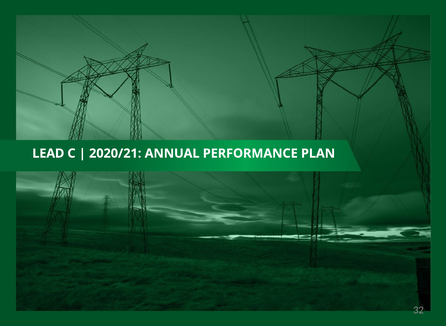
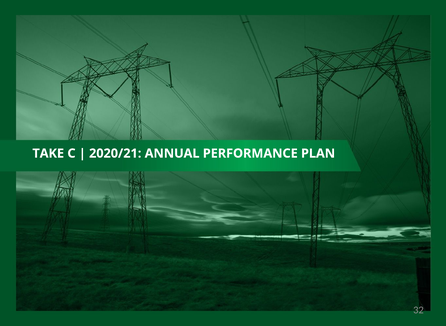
LEAD: LEAD -> TAKE (48, 153)
